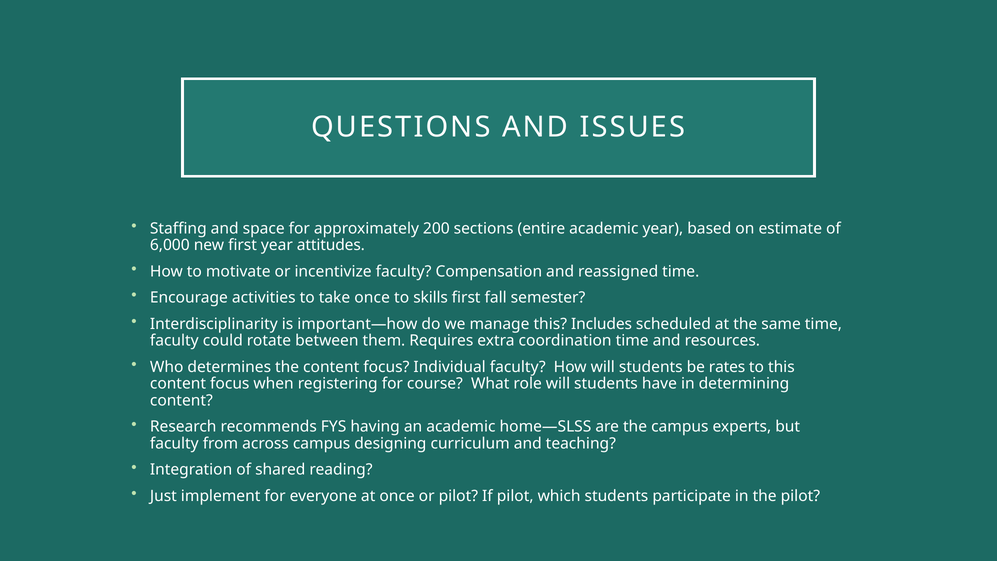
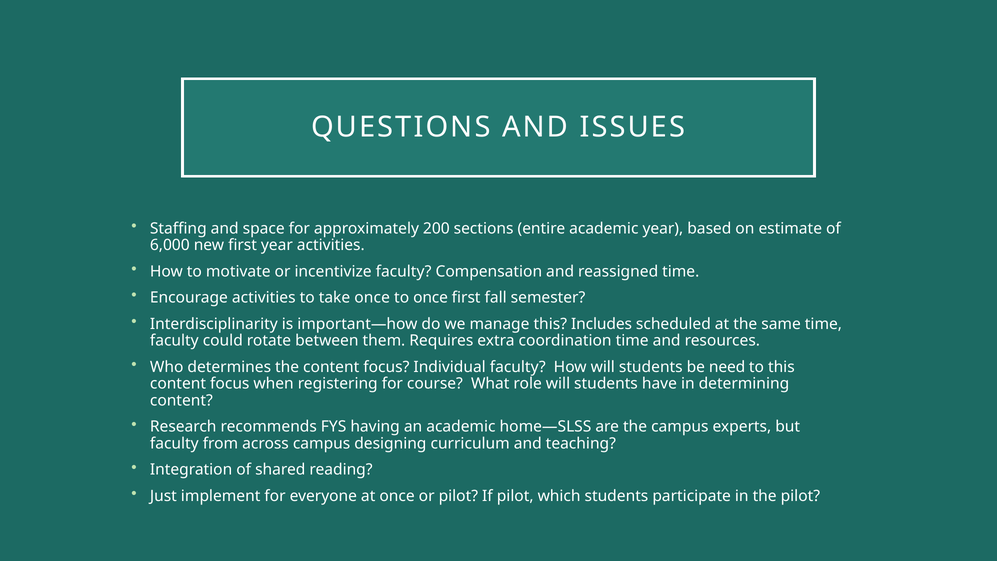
year attitudes: attitudes -> activities (331, 245)
to skills: skills -> once (431, 298)
rates: rates -> need (727, 367)
